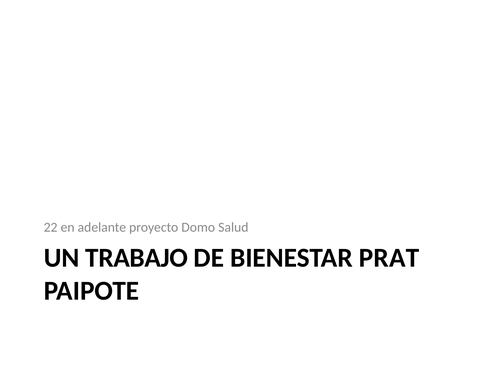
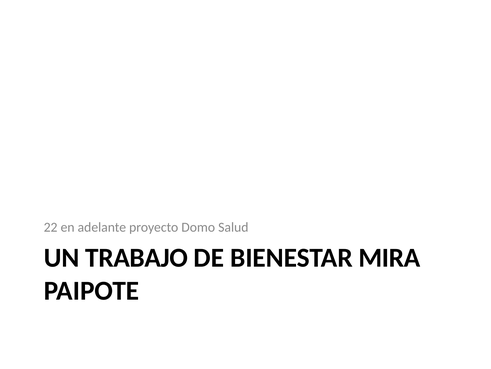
PRAT: PRAT -> MIRA (389, 257)
